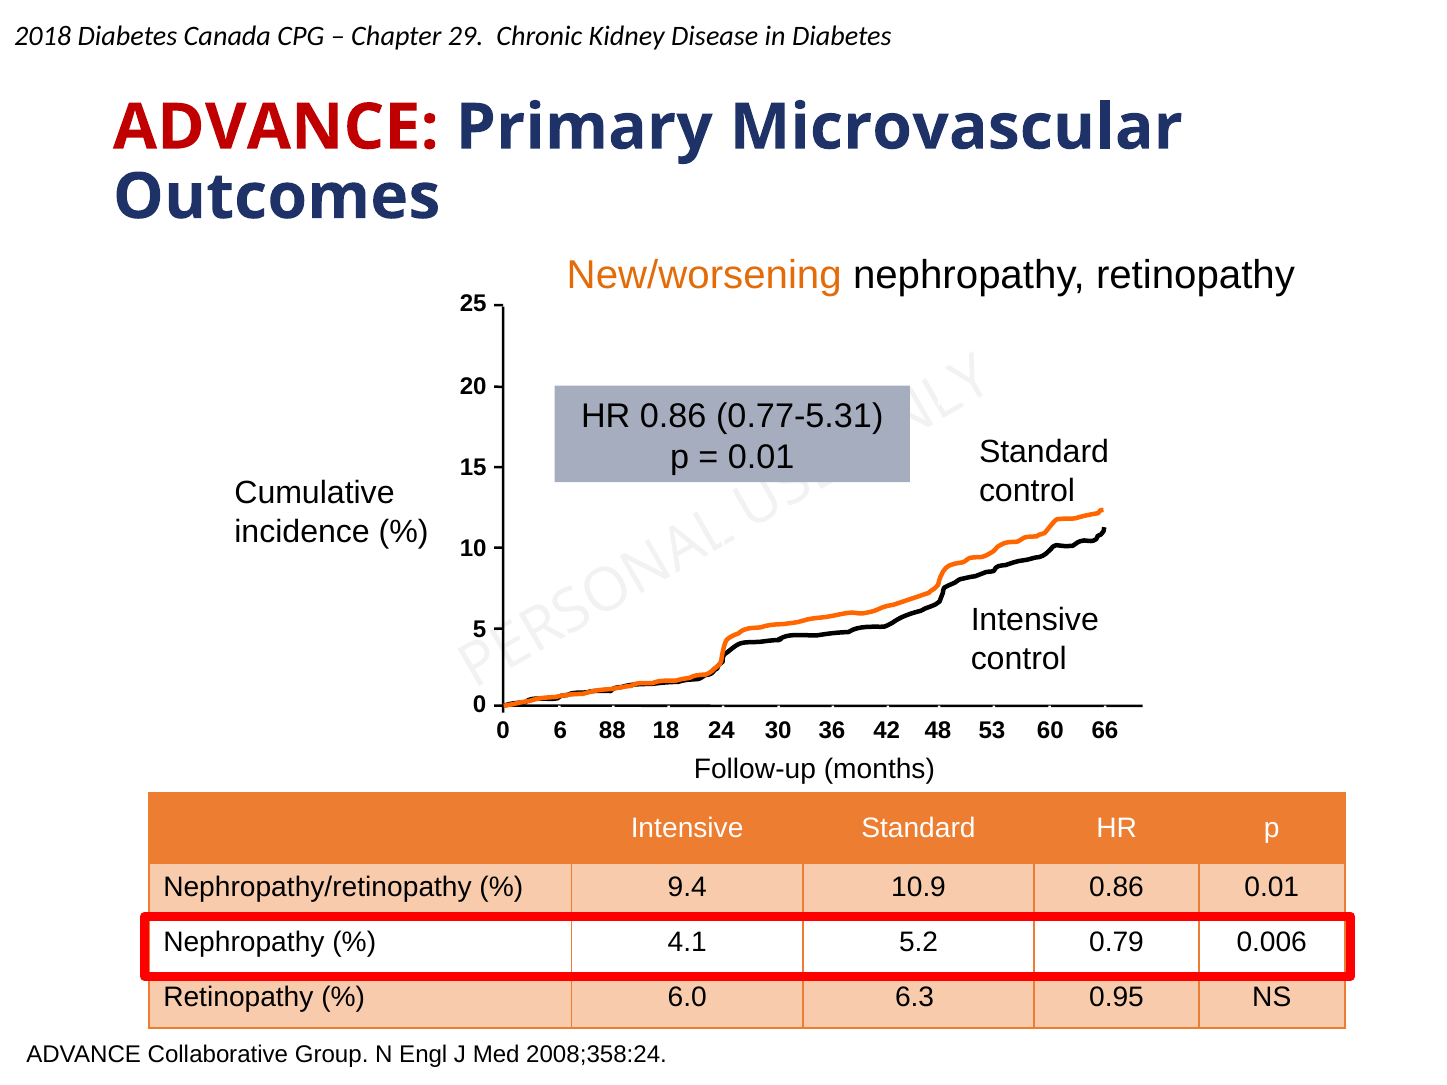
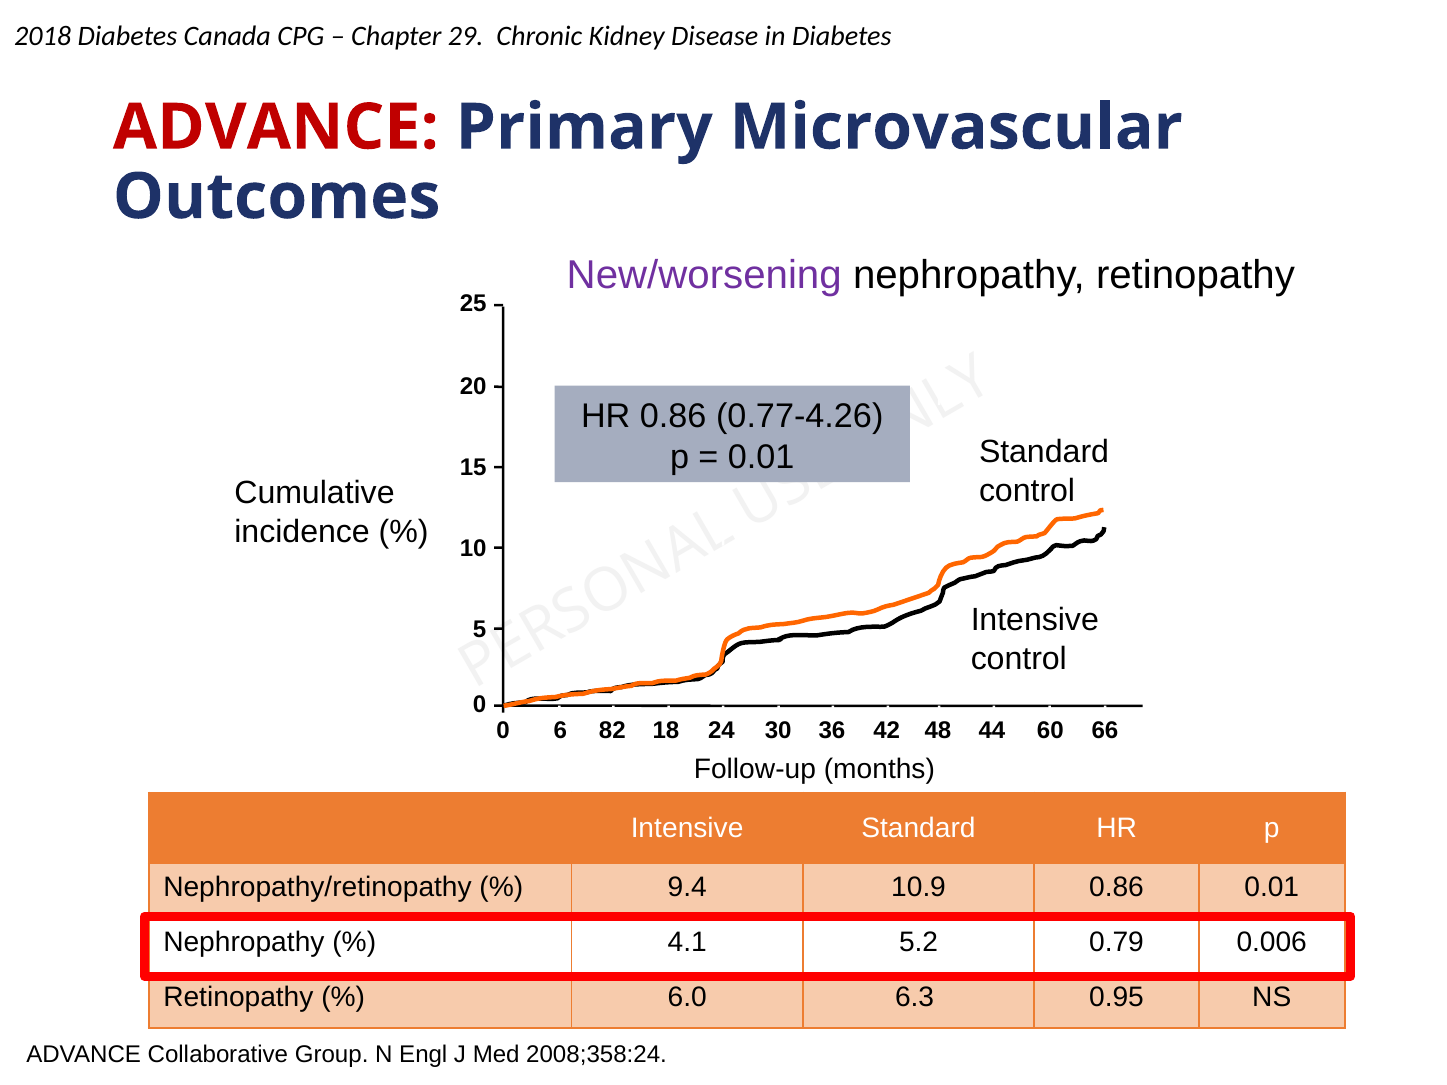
New/worsening colour: orange -> purple (704, 275)
0.77-5.31: 0.77-5.31 -> 0.77-4.26 (800, 416)
88: 88 -> 82 (612, 731)
53: 53 -> 44 (992, 731)
